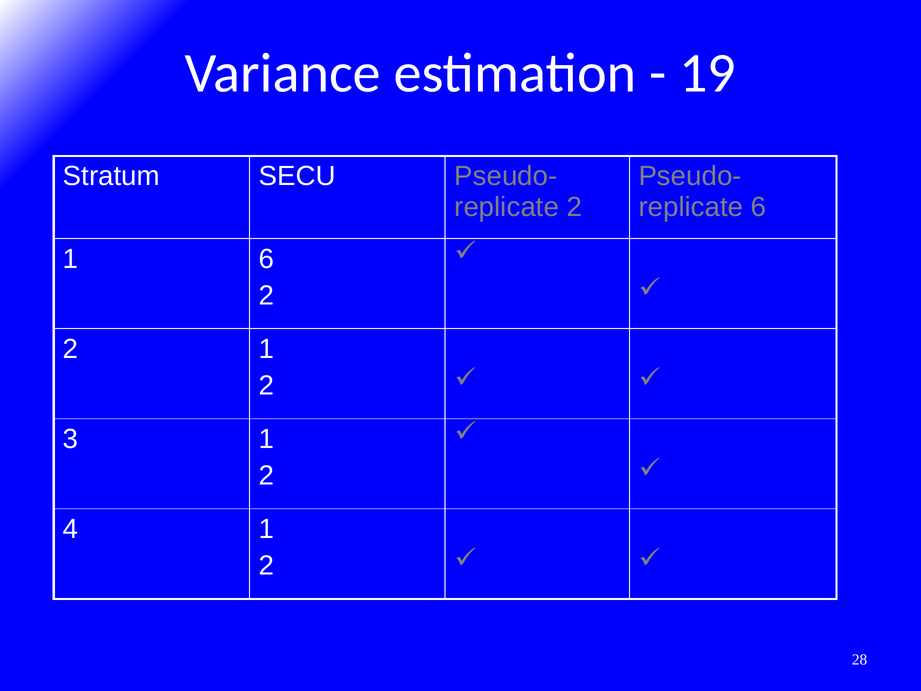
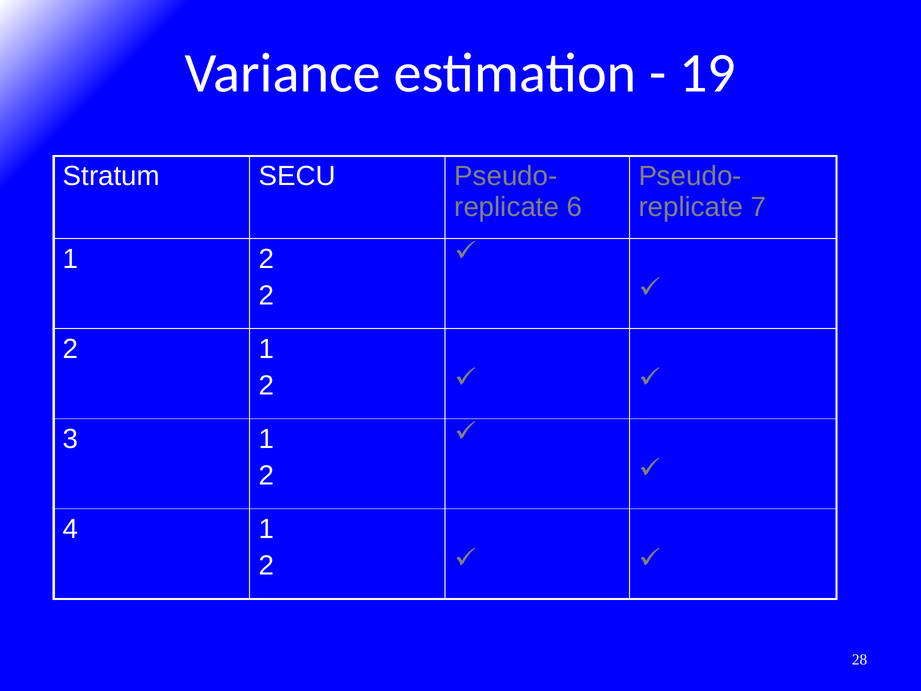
2: 2 -> 6 (574, 207)
6: 6 -> 7 (759, 207)
6: 6 -> 2 (266, 259)
